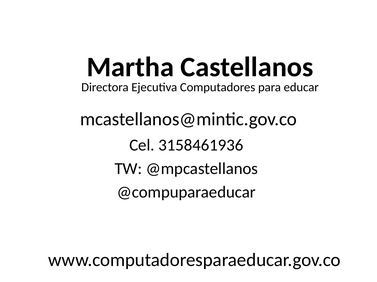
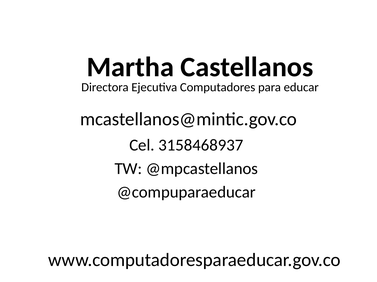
3158461936: 3158461936 -> 3158468937 (201, 146)
